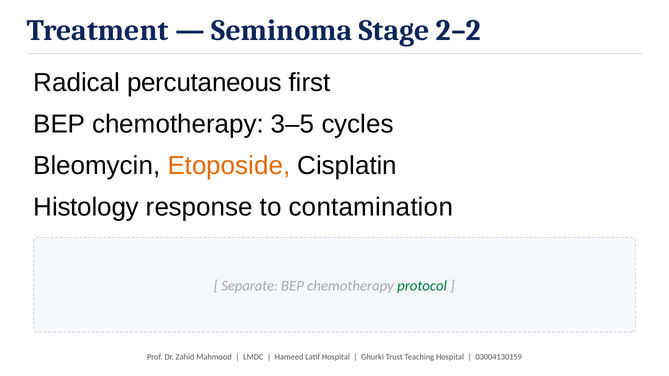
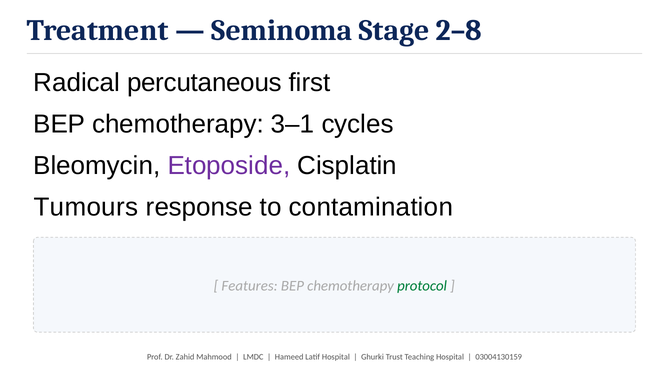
2–2: 2–2 -> 2–8 (459, 31)
3–5: 3–5 -> 3–1 (293, 124)
Etoposide colour: orange -> purple (229, 166)
Histology: Histology -> Tumours (86, 207)
Separate: Separate -> Features (250, 286)
